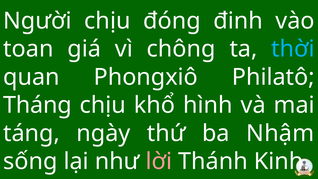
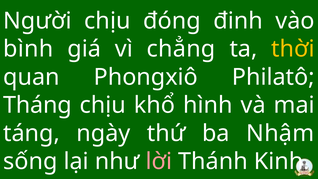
toan: toan -> bình (28, 49)
chông: chông -> chẳng (181, 49)
thời colour: light blue -> yellow (293, 49)
